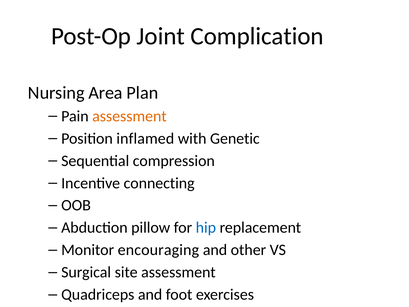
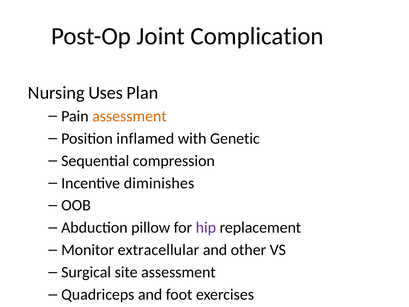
Area: Area -> Uses (106, 93)
connecting: connecting -> diminishes (159, 183)
hip colour: blue -> purple (206, 228)
encouraging: encouraging -> extracellular (158, 250)
